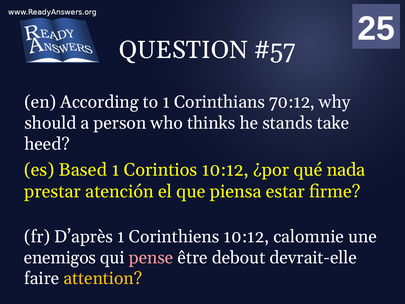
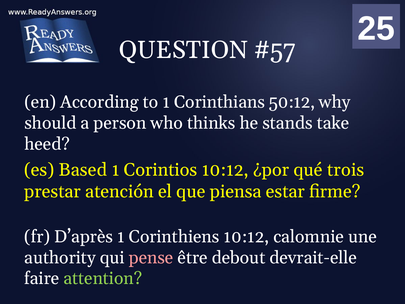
70:12: 70:12 -> 50:12 (292, 102)
nada: nada -> trois (346, 170)
enemigos: enemigos -> authority (60, 257)
attention colour: yellow -> light green (103, 278)
